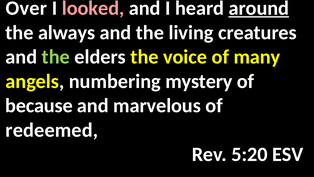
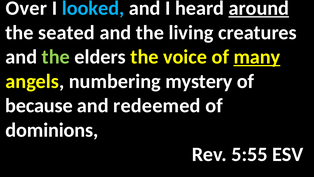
looked colour: pink -> light blue (93, 8)
always: always -> seated (66, 33)
many underline: none -> present (257, 57)
marvelous: marvelous -> redeemed (157, 105)
redeemed: redeemed -> dominions (52, 130)
5:20: 5:20 -> 5:55 (249, 154)
